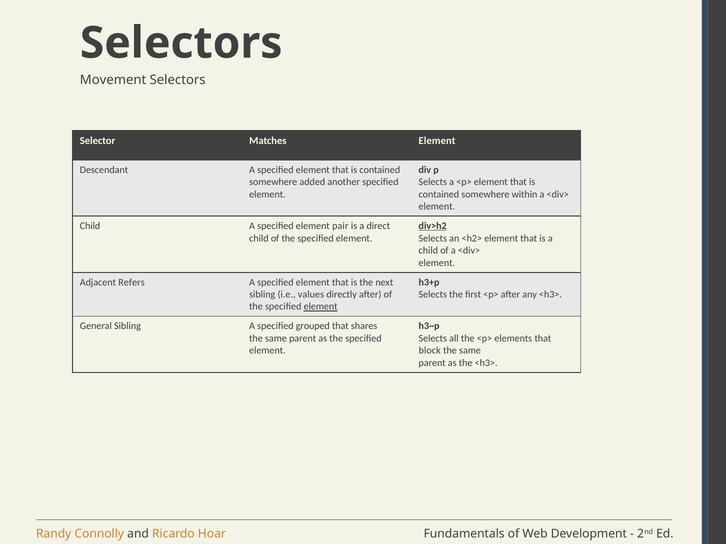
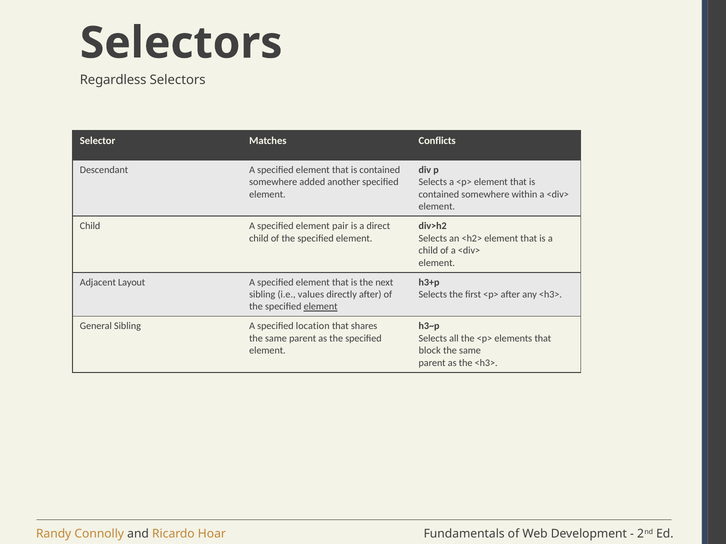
Movement: Movement -> Regardless (113, 80)
Matches Element: Element -> Conflicts (437, 141)
div>h2 underline: present -> none (433, 226)
Refers: Refers -> Layout (132, 282)
grouped: grouped -> location (313, 326)
